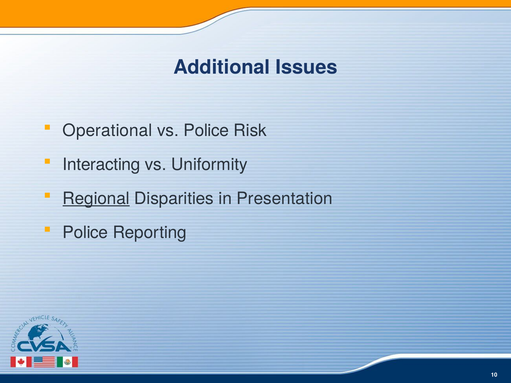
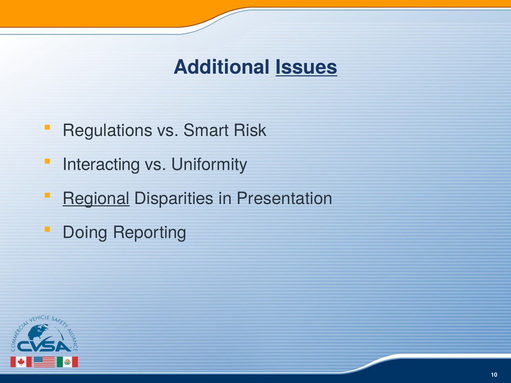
Issues underline: none -> present (307, 67)
Operational: Operational -> Regulations (108, 131)
vs Police: Police -> Smart (206, 131)
Police: Police -> Doing (85, 233)
